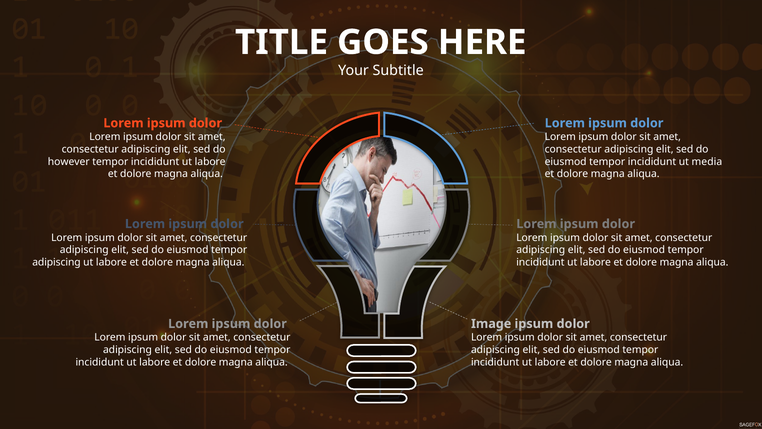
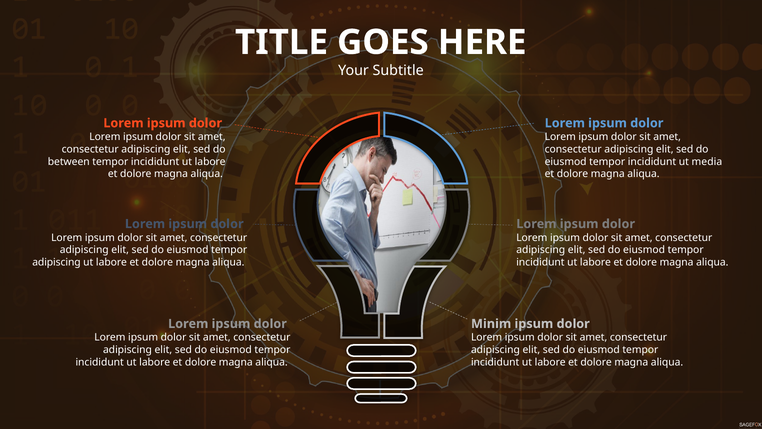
however: however -> between (69, 161)
Image: Image -> Minim (491, 323)
